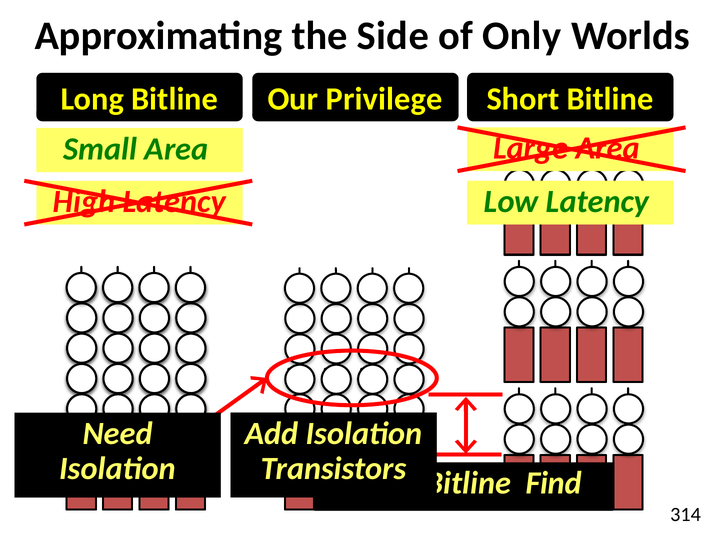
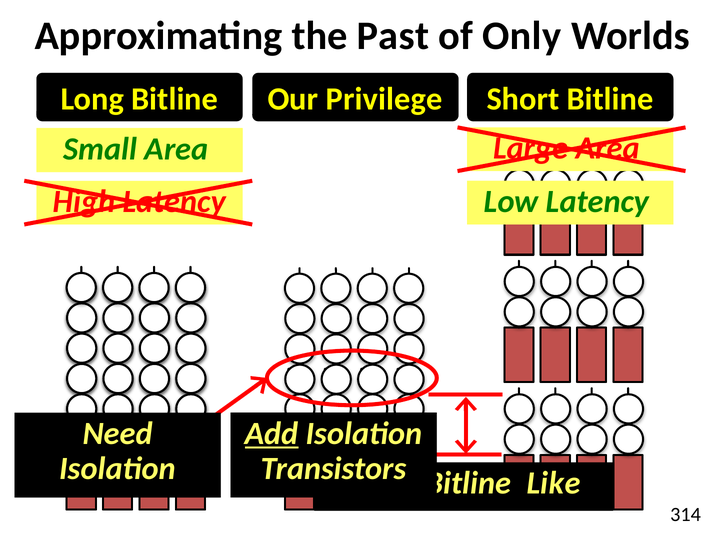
Side: Side -> Past (393, 36)
Add underline: none -> present (272, 433)
Find: Find -> Like (553, 483)
